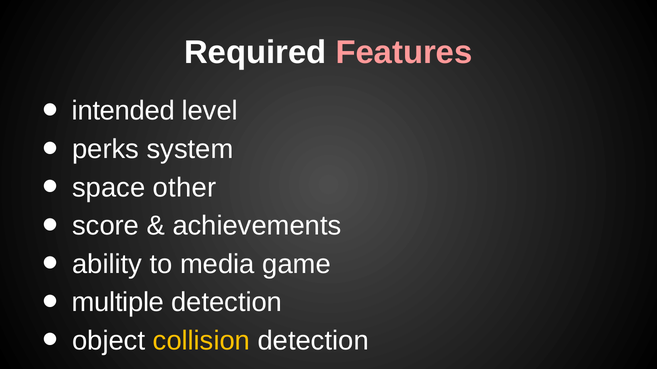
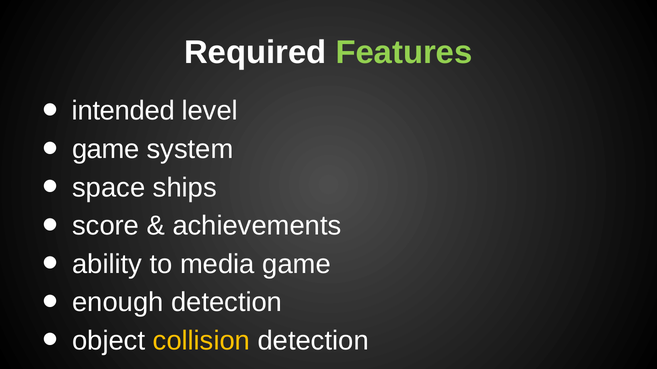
Features colour: pink -> light green (404, 52)
perks: perks -> game (106, 149)
other: other -> ships (185, 188)
multiple: multiple -> enough (118, 303)
